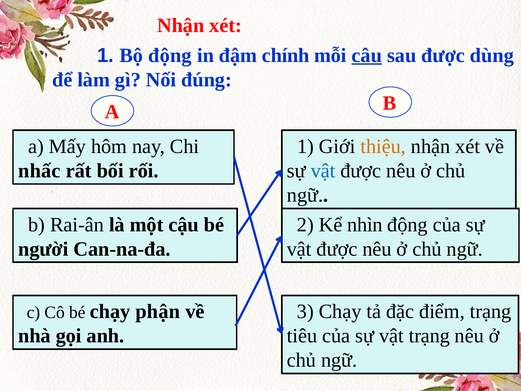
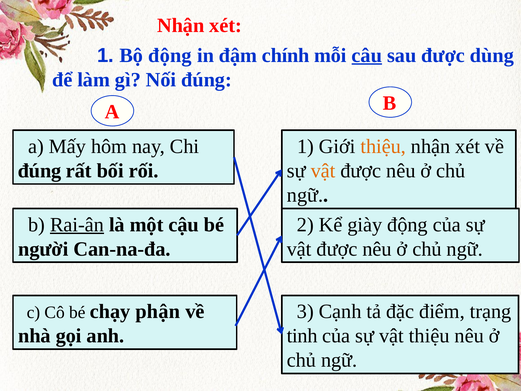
nhấc: nhấc -> đúng (40, 171)
vật colour: blue -> orange (323, 171)
Rai-ân underline: none -> present (77, 225)
nhìn: nhìn -> giày (365, 225)
3 Chạy: Chạy -> Cạnh (340, 311)
tiêu: tiêu -> tinh (302, 336)
vật trạng: trạng -> thiệu (429, 336)
